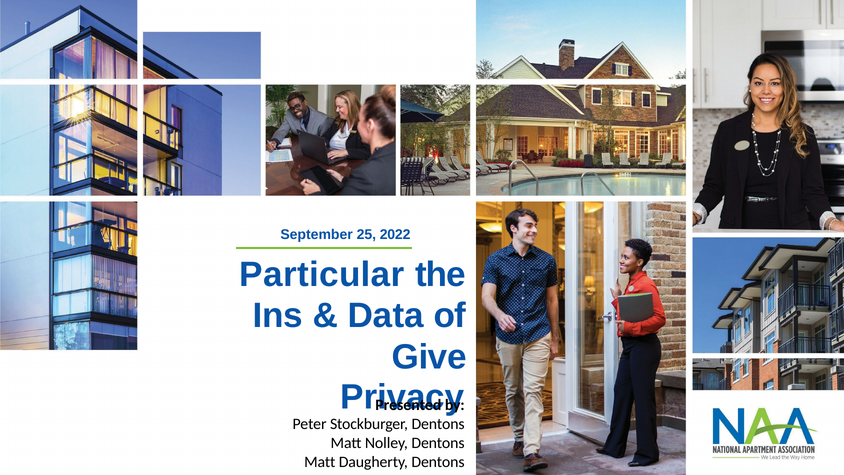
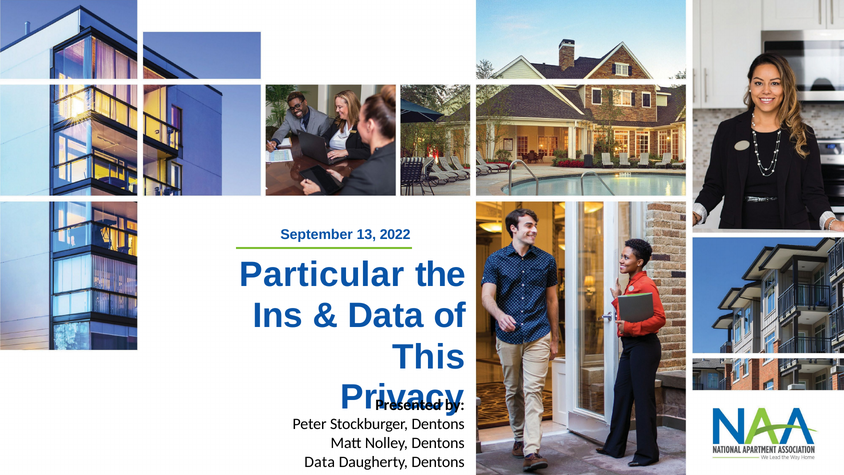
25: 25 -> 13 (366, 235)
Give: Give -> This (429, 357)
Matt: Matt -> Data (320, 462)
